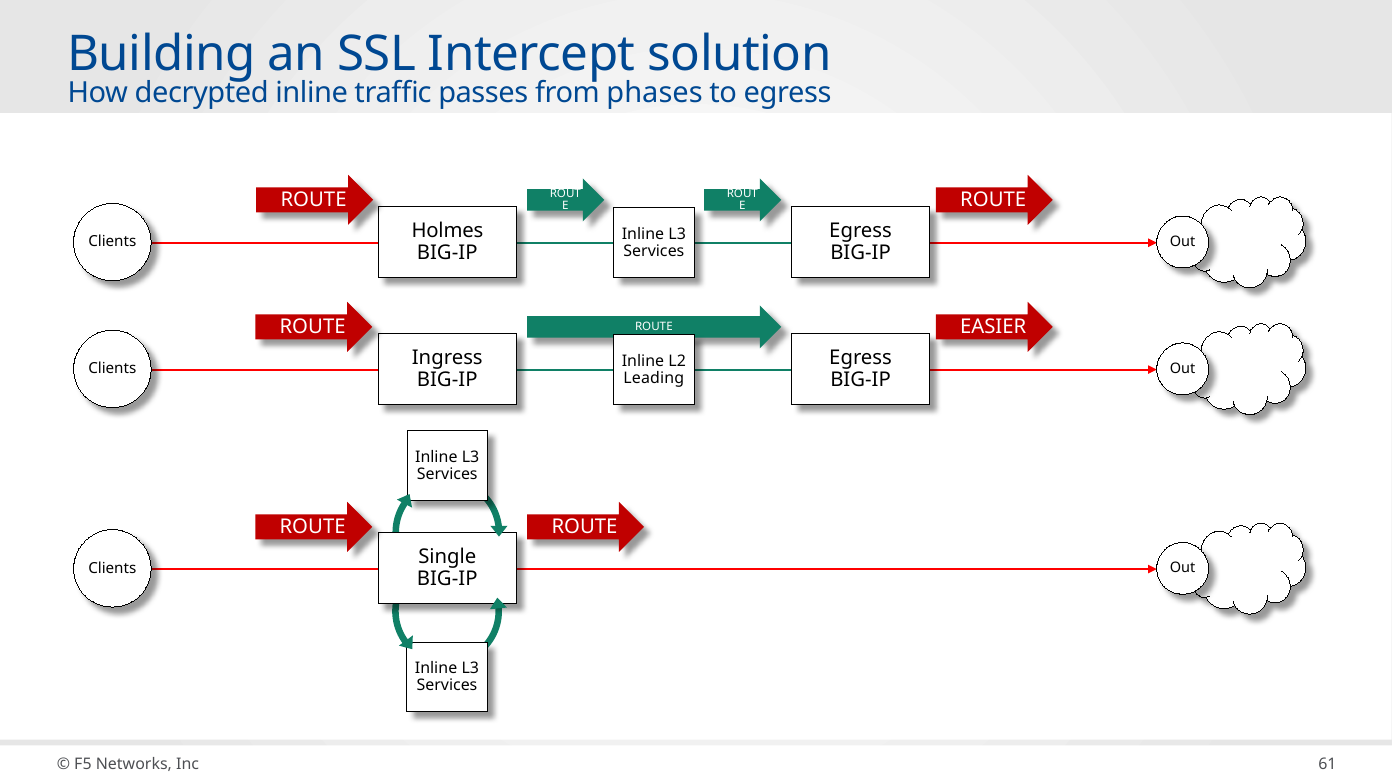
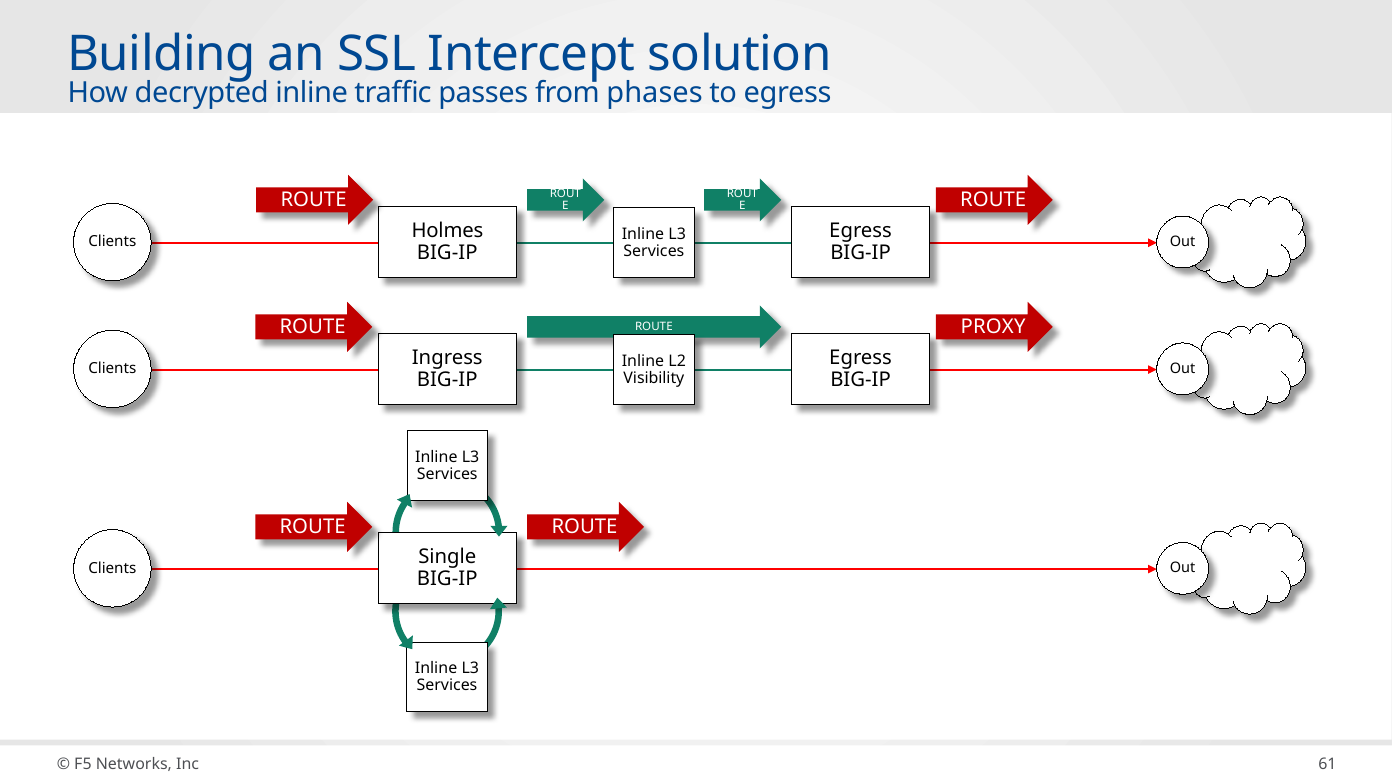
EASIER: EASIER -> PROXY (993, 327)
Leading: Leading -> Visibility (654, 378)
